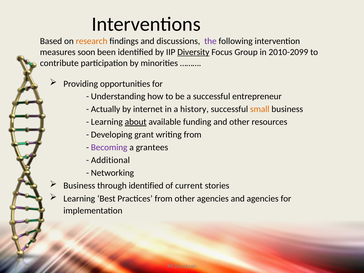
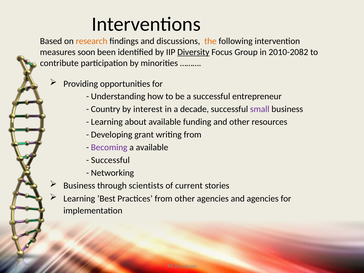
the colour: purple -> orange (210, 41)
2010-2099: 2010-2099 -> 2010-2082 (288, 52)
Actually: Actually -> Country (106, 109)
internet: internet -> interest (148, 109)
history: history -> decade (195, 109)
small colour: orange -> purple (260, 109)
about underline: present -> none (136, 122)
a grantees: grantees -> available (152, 147)
Additional: Additional -> Successful (110, 160)
through identified: identified -> scientists (146, 186)
